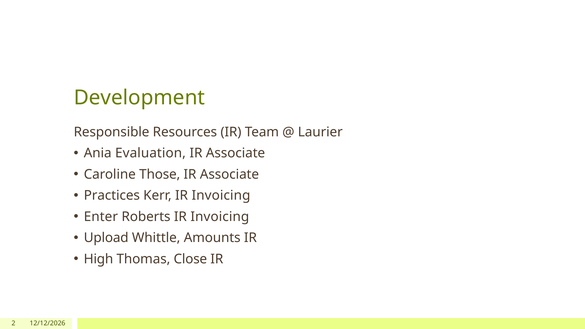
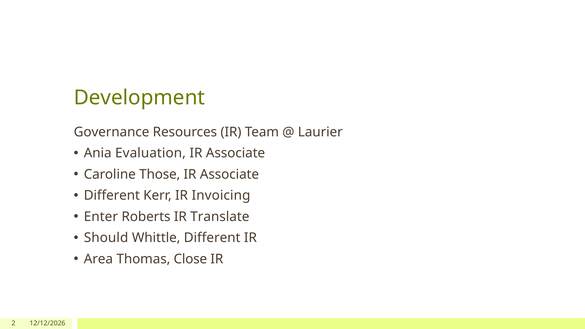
Responsible: Responsible -> Governance (112, 132)
Practices: Practices -> Different (112, 196)
Roberts IR Invoicing: Invoicing -> Translate (220, 217)
Upload: Upload -> Should (106, 238)
Whittle Amounts: Amounts -> Different (212, 238)
High: High -> Area (98, 259)
